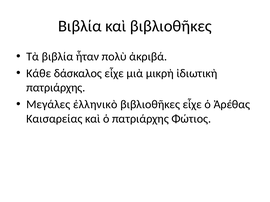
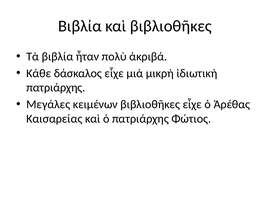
ἑλληνικὸ: ἑλληνικὸ -> κειμένων (95, 105)
